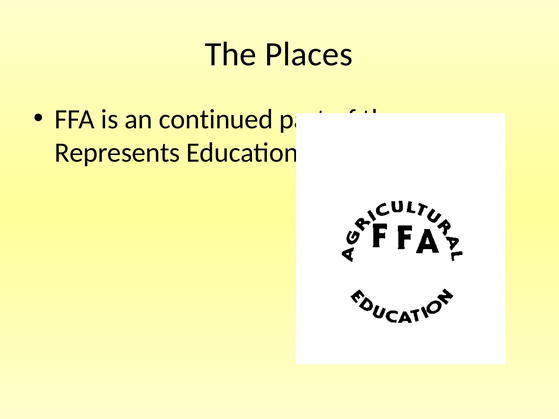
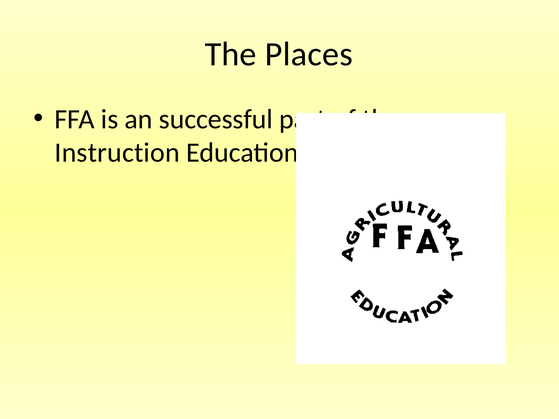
continued: continued -> successful (216, 119)
Represents: Represents -> Instruction (117, 153)
